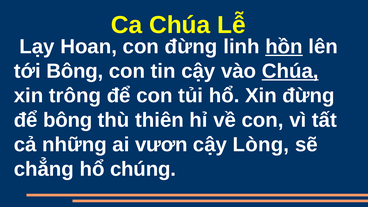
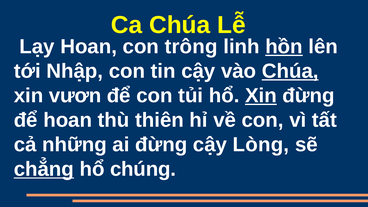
con đừng: đừng -> trông (191, 47)
tới Bông: Bông -> Nhập (75, 71)
trông: trông -> vươn (75, 96)
Xin underline: none -> present (261, 96)
để bông: bông -> hoan (68, 120)
ai vươn: vươn -> đừng (161, 145)
chẳng underline: none -> present (44, 169)
